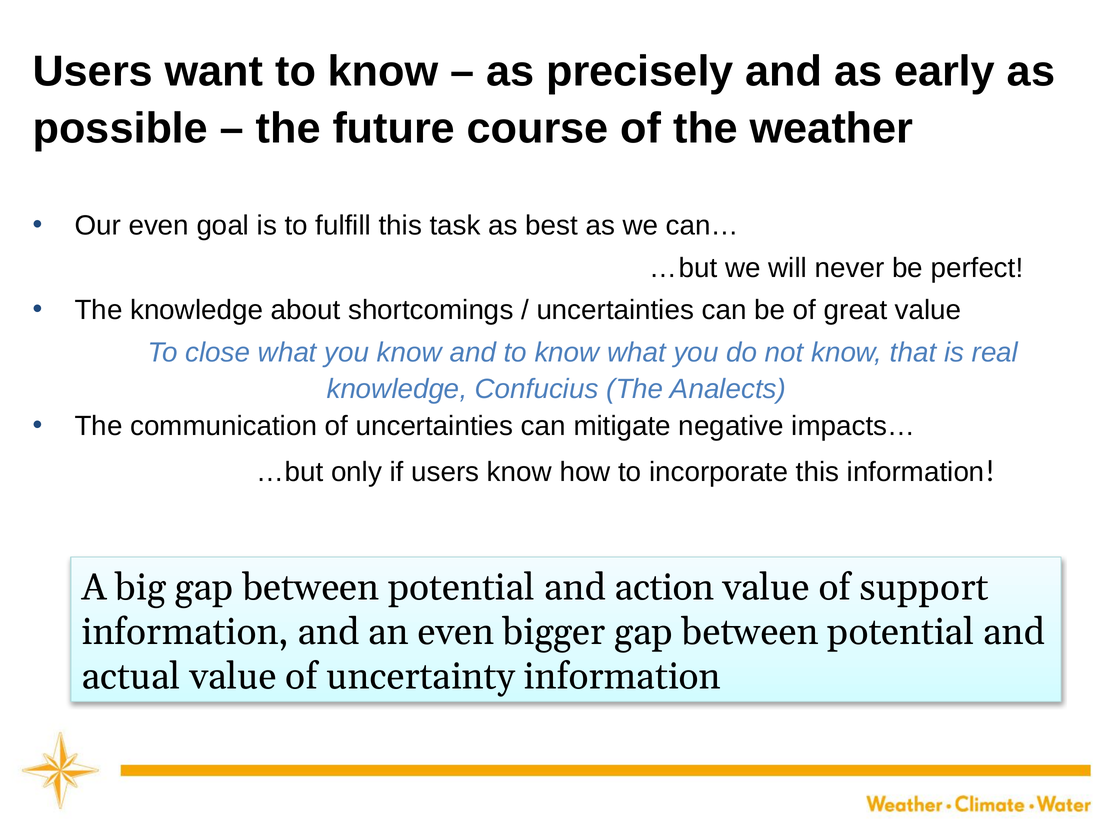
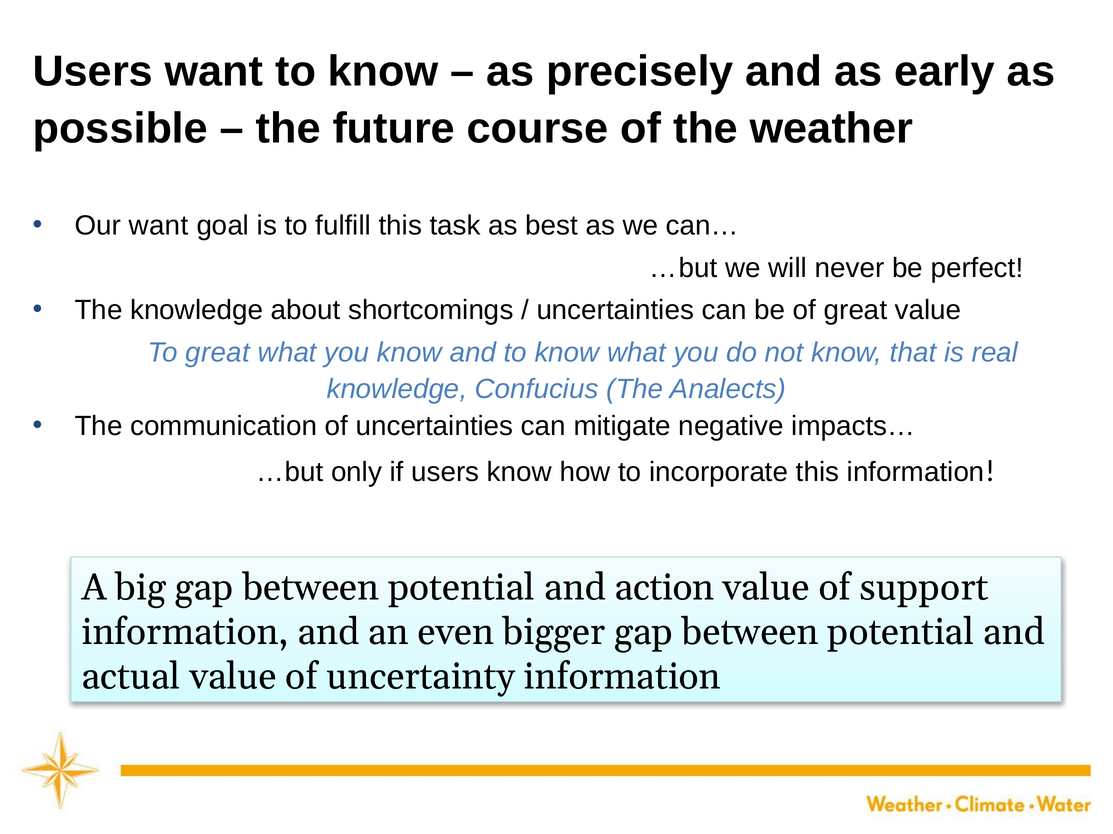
Our even: even -> want (159, 226)
To close: close -> great (218, 353)
